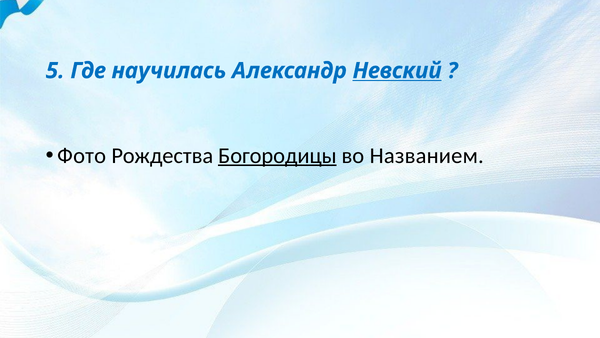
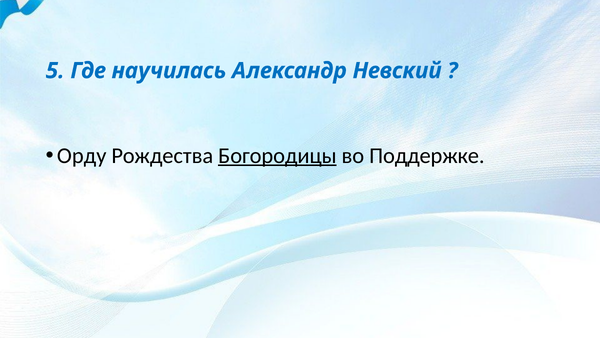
Невский underline: present -> none (397, 71)
Фото: Фото -> Орду (82, 155)
Названием: Названием -> Поддержке (427, 155)
